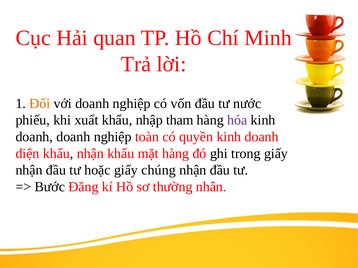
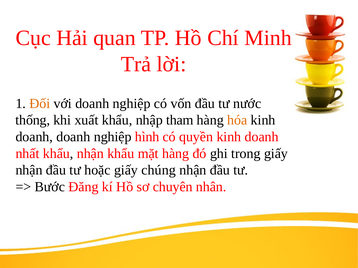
phiếu: phiếu -> thống (33, 120)
hóa colour: purple -> orange (237, 120)
toàn: toàn -> hình (147, 137)
diện: diện -> nhất (27, 154)
thường: thường -> chuyên (173, 187)
